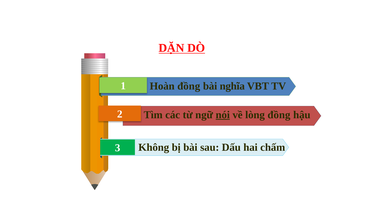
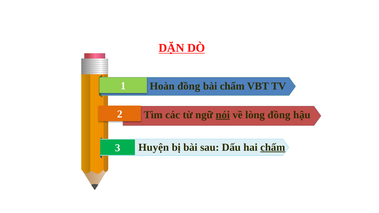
bài nghĩa: nghĩa -> chấm (232, 86)
Không: Không -> Huyện (154, 147)
chấm underline: none -> present (273, 147)
